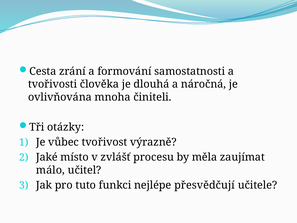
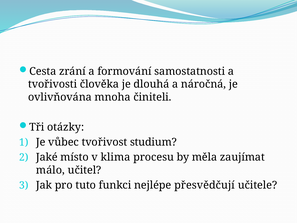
výrazně: výrazně -> studium (153, 142)
zvlášť: zvlášť -> klima (115, 157)
